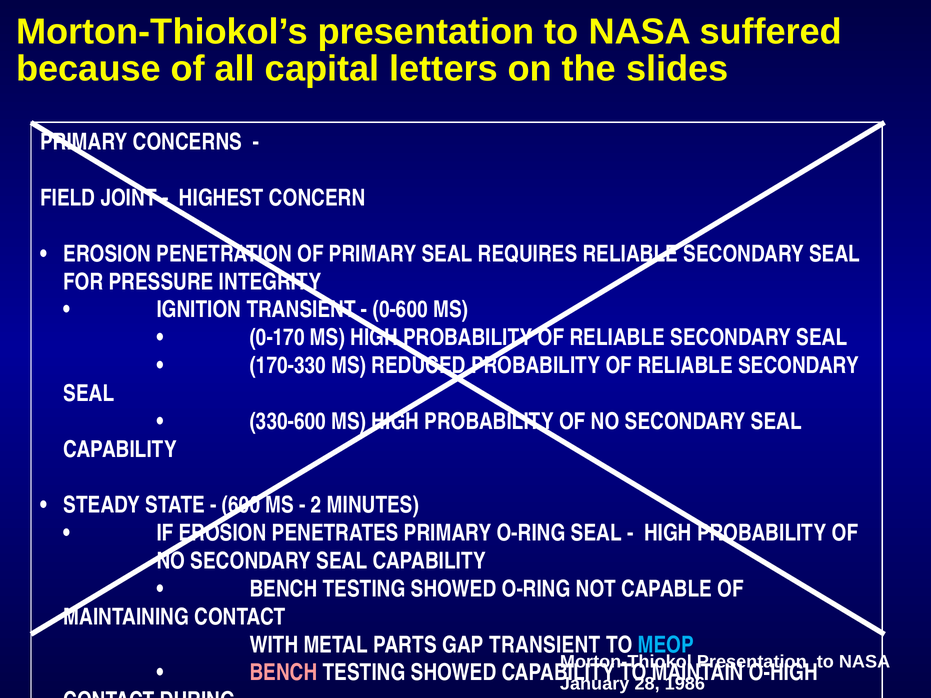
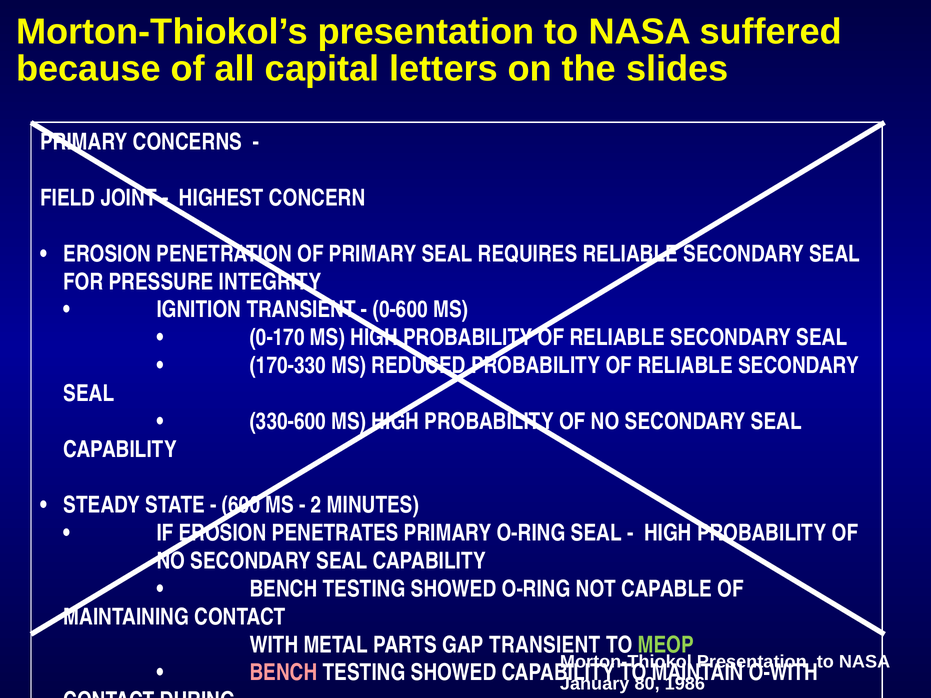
MEOP colour: light blue -> light green (666, 645)
O-HIGH: O-HIGH -> O-WITH (783, 673)
28: 28 -> 80 (647, 684)
